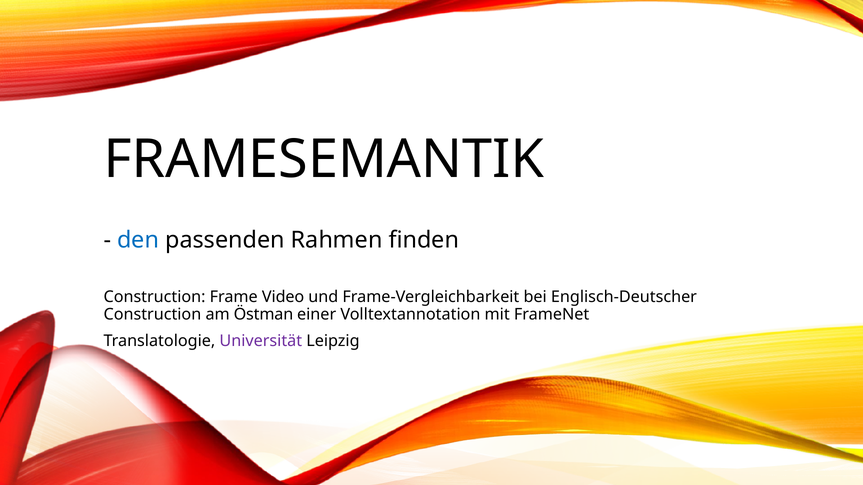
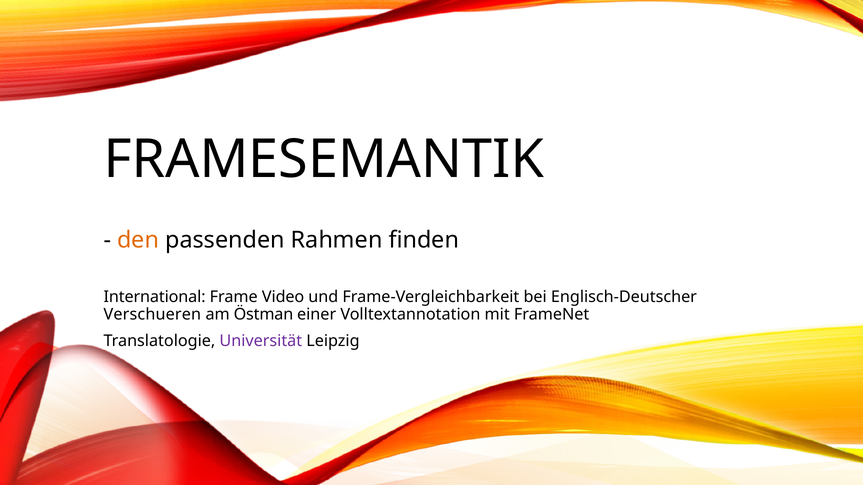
den colour: blue -> orange (138, 240)
Construction: Construction -> International (155, 297)
Construction: Construction -> Verschueren (152, 315)
